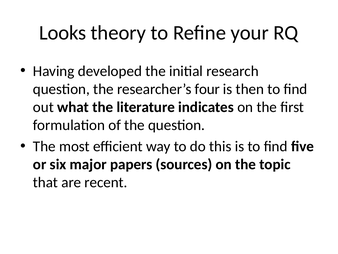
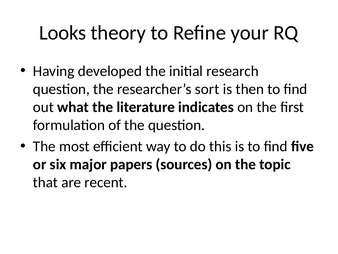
four: four -> sort (207, 89)
